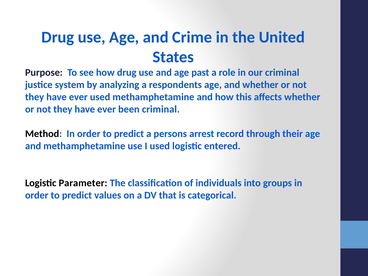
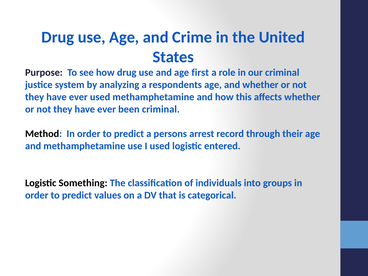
past: past -> first (200, 72)
Parameter: Parameter -> Something (83, 183)
